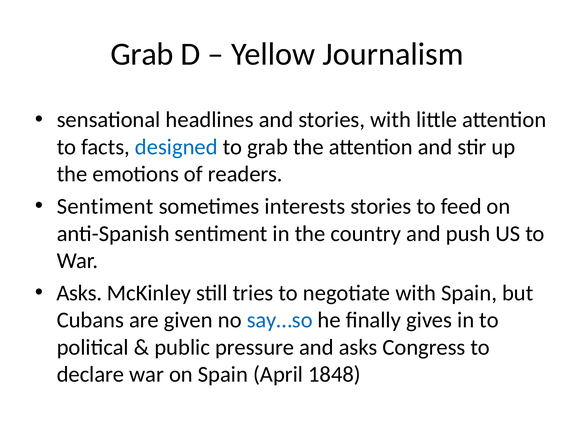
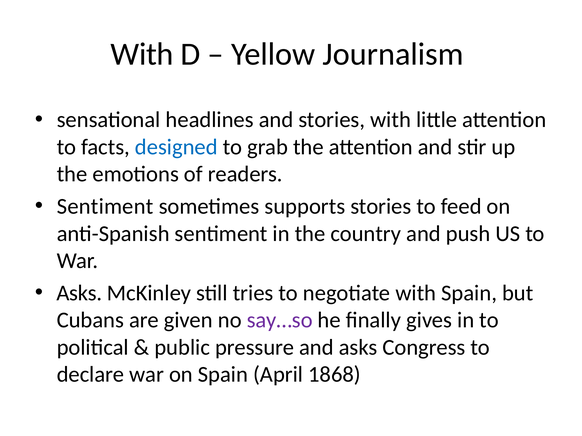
Grab: Grab -> With (142, 54)
interests: interests -> supports (305, 207)
say…so colour: blue -> purple (280, 321)
1848: 1848 -> 1868 (334, 375)
